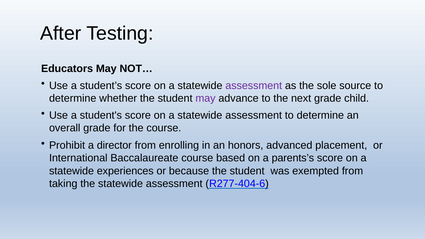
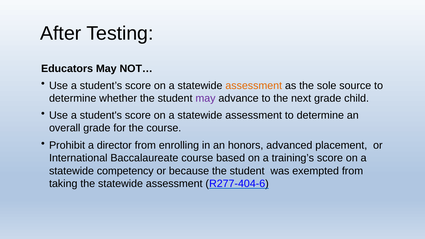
assessment colour: purple -> orange (254, 86)
parents’s: parents’s -> training’s (293, 158)
experiences: experiences -> competency (125, 171)
